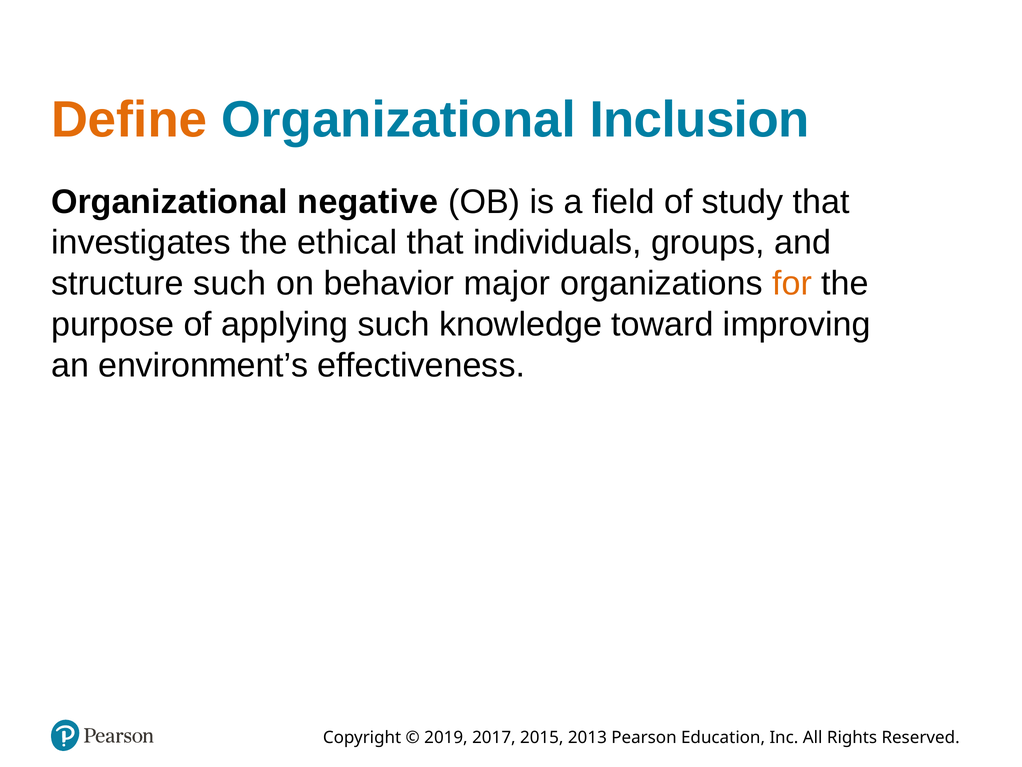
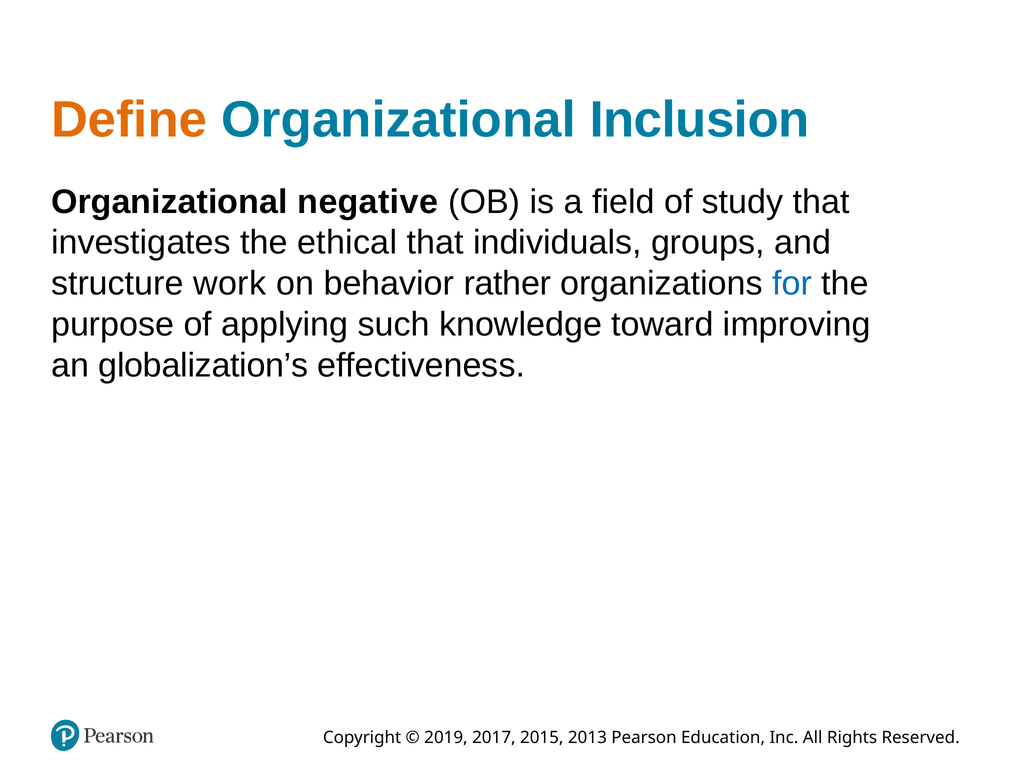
structure such: such -> work (230, 283)
major: major -> rather (507, 283)
for colour: orange -> blue (792, 283)
environment’s: environment’s -> globalization’s (203, 365)
